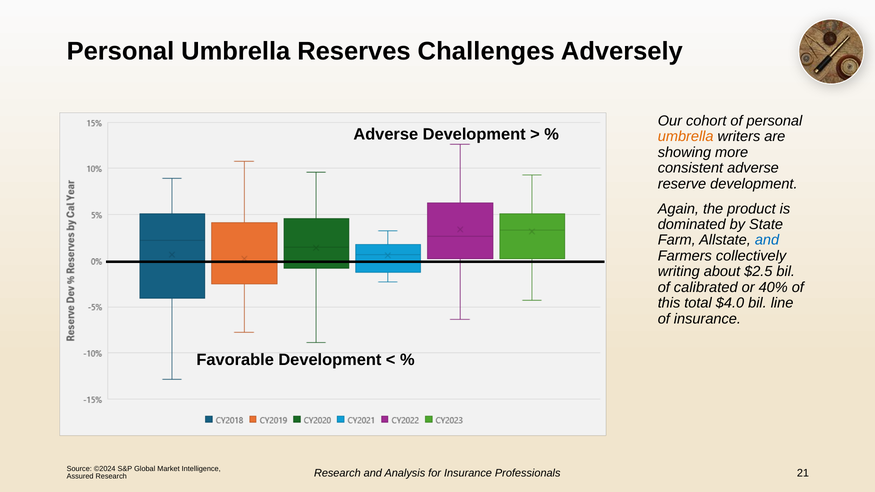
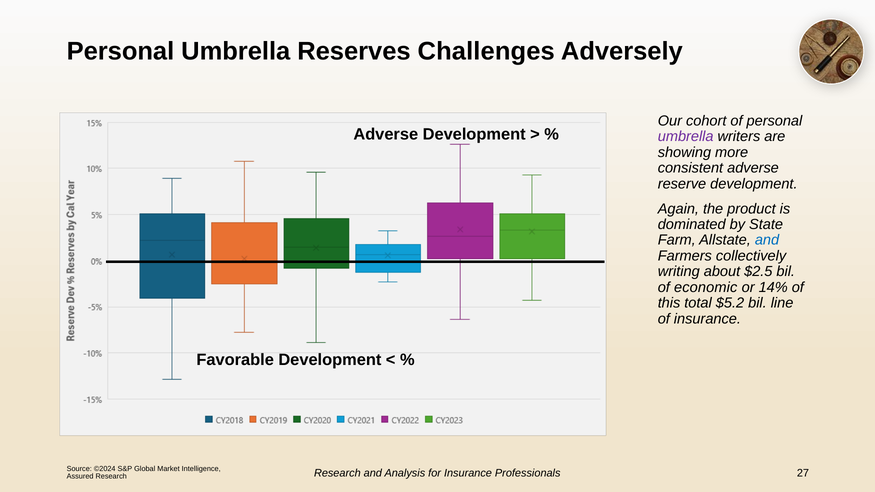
umbrella colour: orange -> purple (686, 137)
calibrated: calibrated -> economic (706, 287)
40%: 40% -> 14% (773, 287)
$4.0: $4.0 -> $5.2 (730, 303)
21: 21 -> 27 (803, 474)
